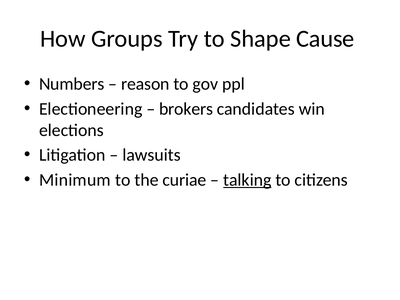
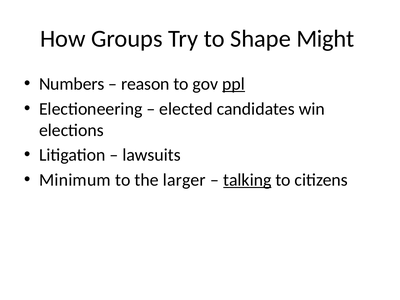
Cause: Cause -> Might (325, 39)
ppl underline: none -> present (234, 84)
brokers: brokers -> elected (186, 109)
curiae: curiae -> larger (184, 180)
